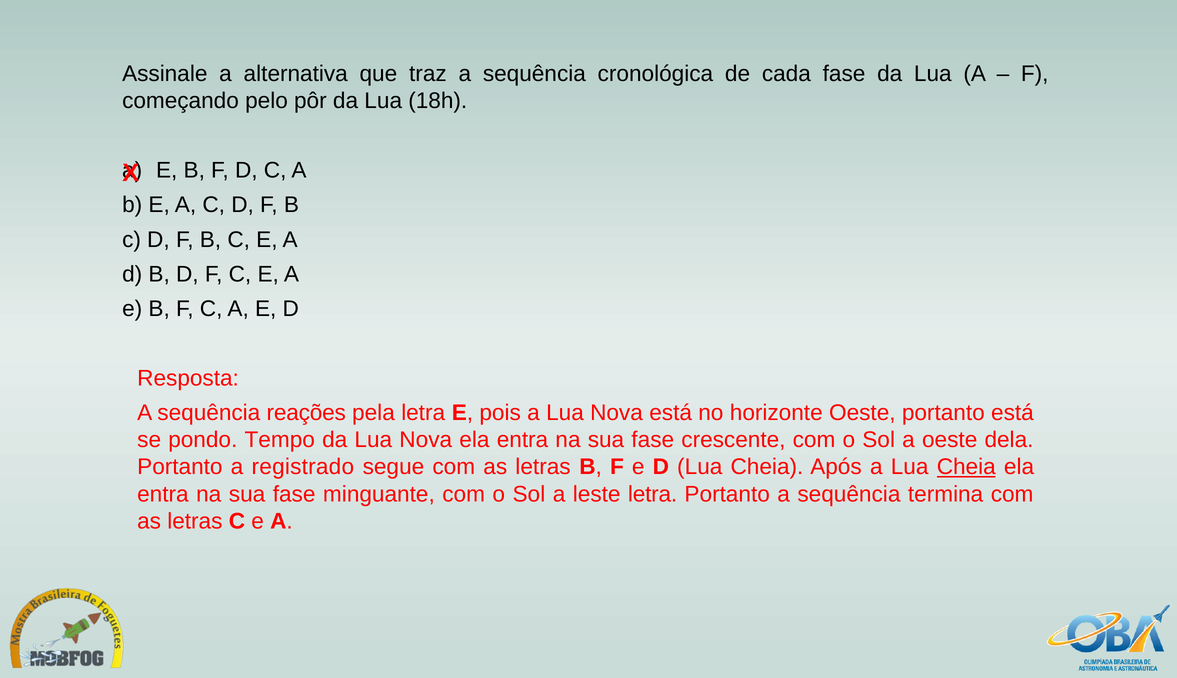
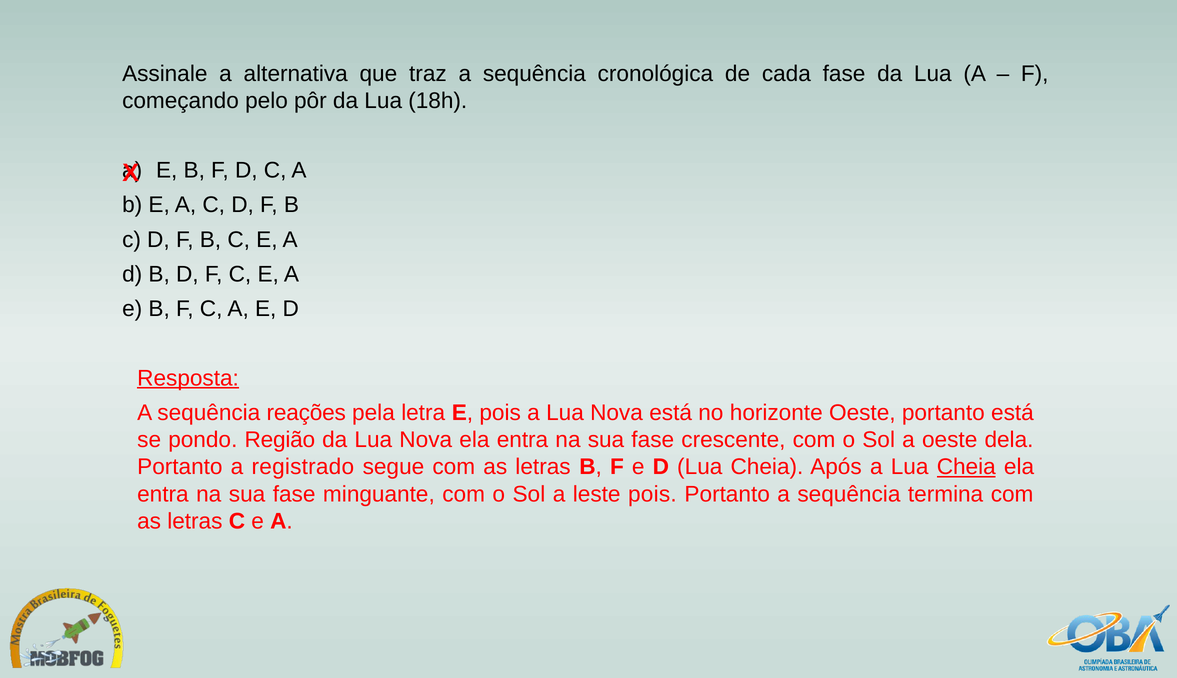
Resposta underline: none -> present (188, 378)
Tempo: Tempo -> Região (280, 440)
leste letra: letra -> pois (652, 494)
